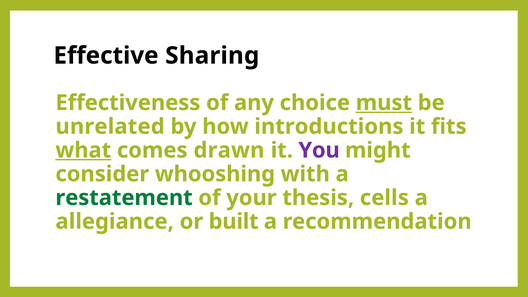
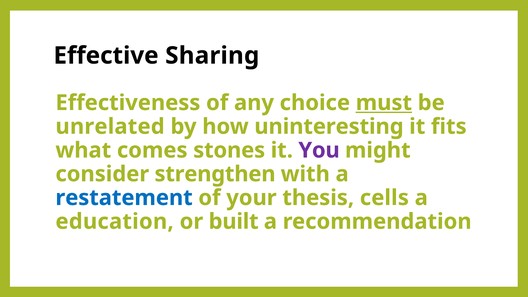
introductions: introductions -> uninteresting (329, 127)
what underline: present -> none (83, 150)
drawn: drawn -> stones (229, 150)
whooshing: whooshing -> strengthen (215, 174)
restatement colour: green -> blue (124, 198)
allegiance: allegiance -> education (115, 222)
